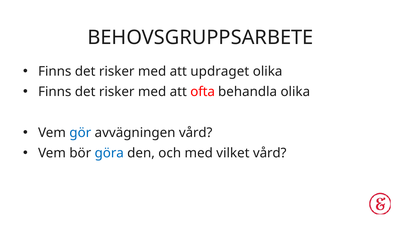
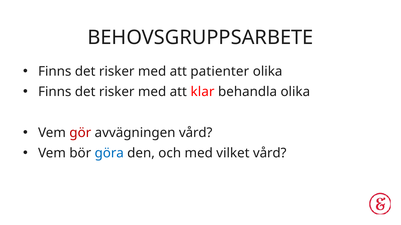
updraget: updraget -> patienter (220, 71)
ofta: ofta -> klar (202, 92)
gör colour: blue -> red (80, 133)
